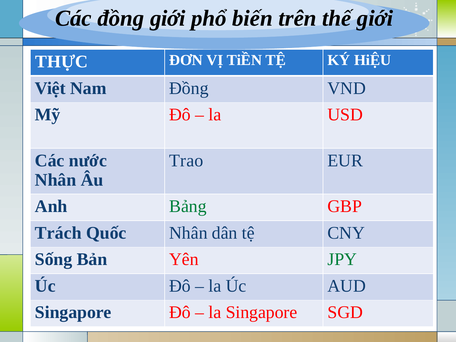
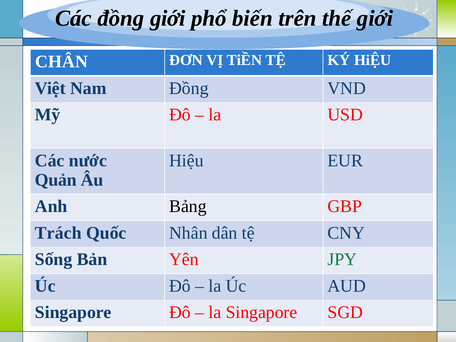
THỰC: THỰC -> CHÂN (62, 62)
Trao: Trao -> Hiệu (186, 161)
Nhân: Nhân -> Quản (56, 180)
Bảng colour: green -> black (188, 206)
